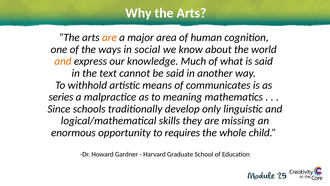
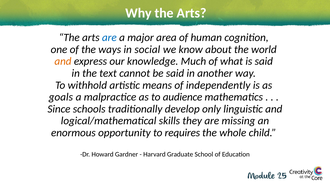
are colour: orange -> blue (109, 37)
communicates: communicates -> independently (218, 85)
series: series -> goals (61, 97)
meaning: meaning -> audience (183, 97)
